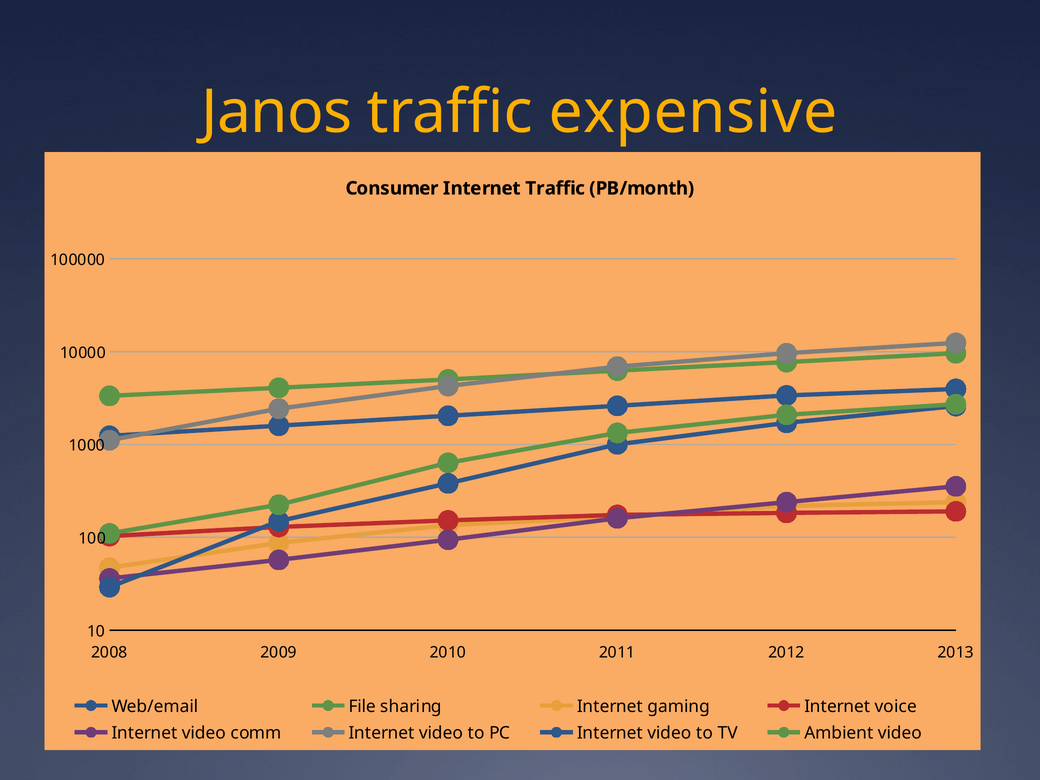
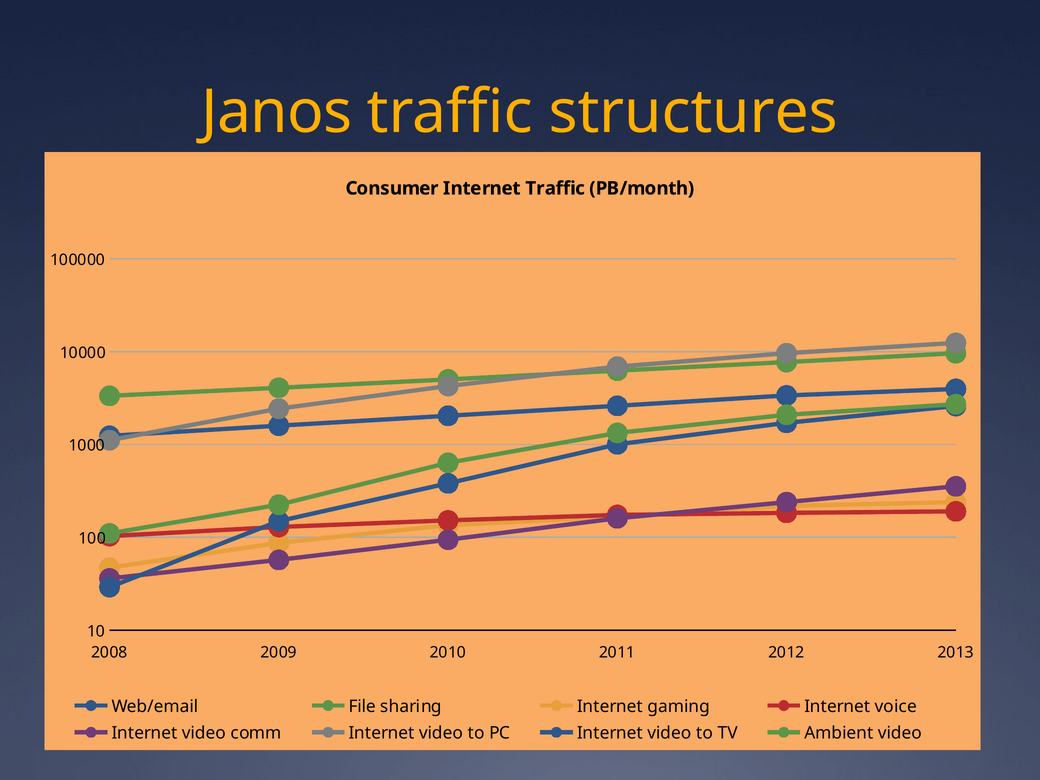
expensive: expensive -> structures (693, 112)
